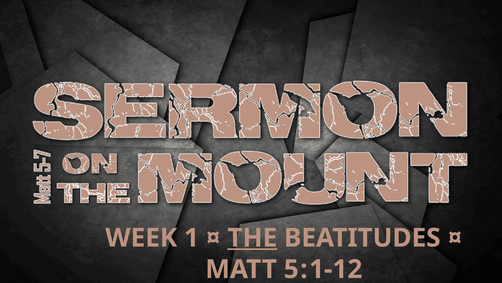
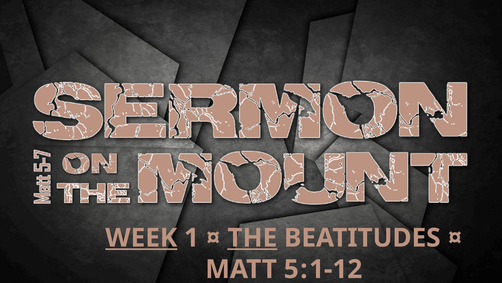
WEEK underline: none -> present (141, 237)
